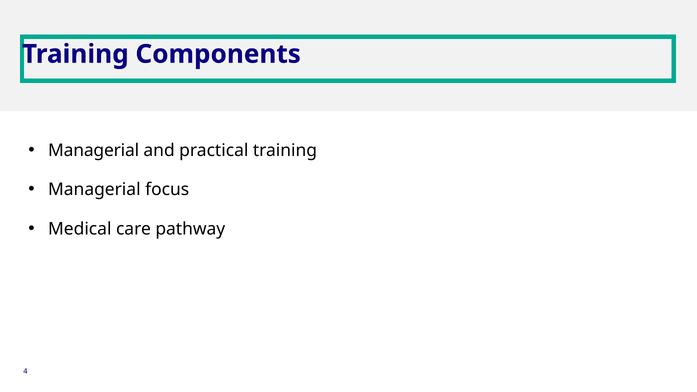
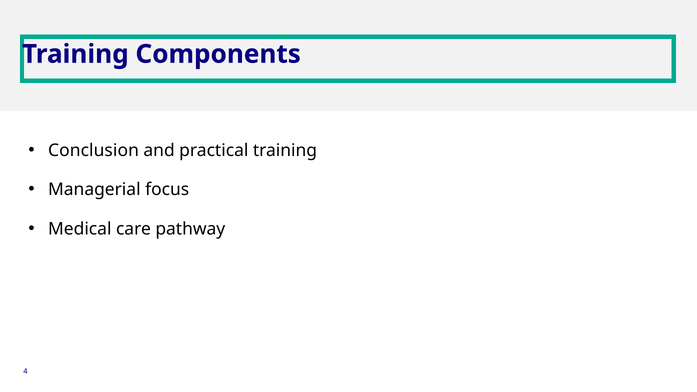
Managerial: Managerial -> Conclusion (93, 151)
